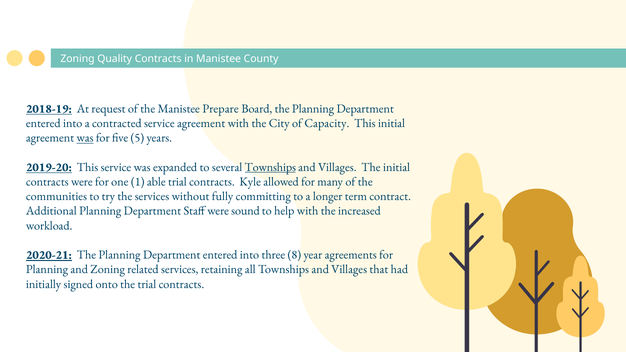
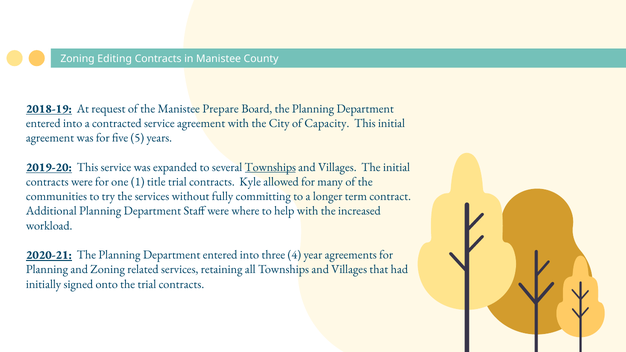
Quality: Quality -> Editing (115, 59)
was underline: present -> none (85, 138)
able: able -> title (156, 182)
sound: sound -> where (245, 211)
8: 8 -> 4 (294, 255)
